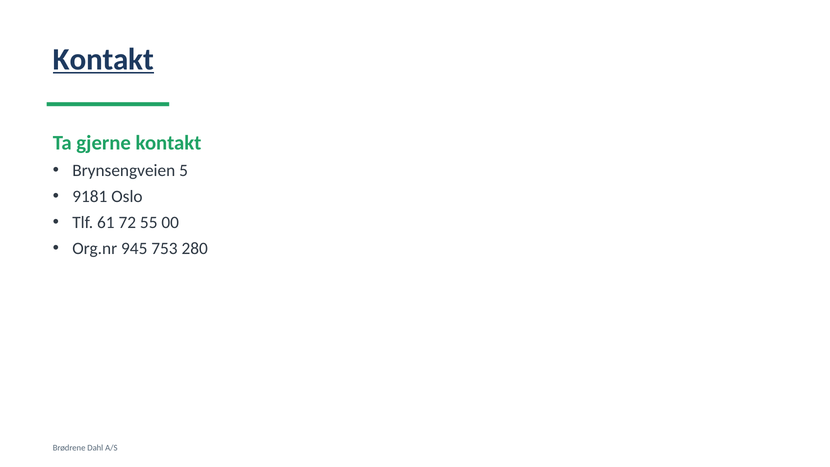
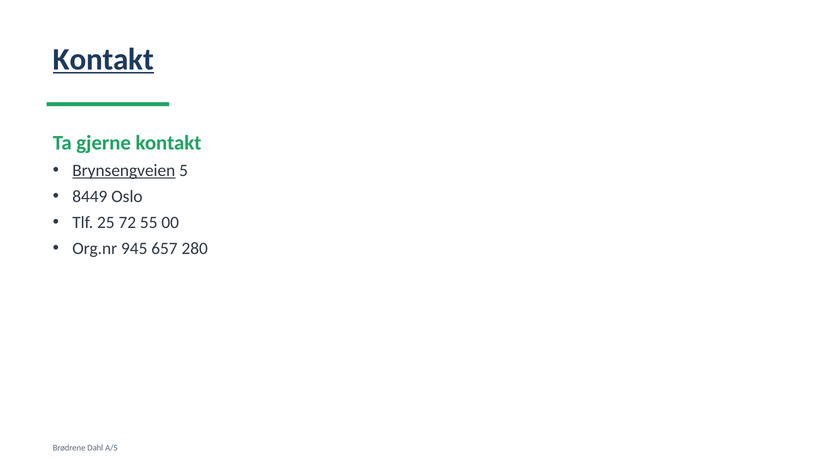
Brynsengveien underline: none -> present (124, 171)
9181: 9181 -> 8449 (90, 197)
61: 61 -> 25 (106, 223)
753: 753 -> 657 (164, 249)
